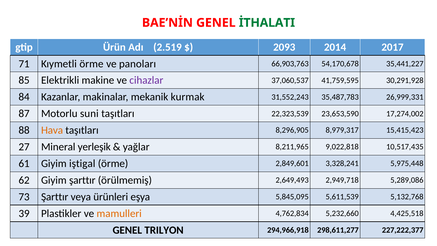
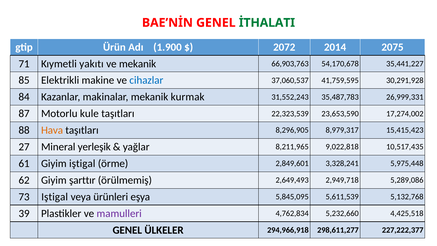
2.519: 2.519 -> 1.900 (168, 47)
2093: 2093 -> 2072 (284, 47)
2017: 2017 -> 2075 (393, 47)
Kıymetli örme: örme -> yakıtı (91, 64)
ve panoları: panoları -> mekanik (138, 64)
cihazlar colour: purple -> blue (146, 80)
suni: suni -> kule (89, 114)
73 Şarttır: Şarttır -> Iştigal (55, 197)
mamulleri colour: orange -> purple (119, 213)
TRILYON: TRILYON -> ÜLKELER (164, 230)
